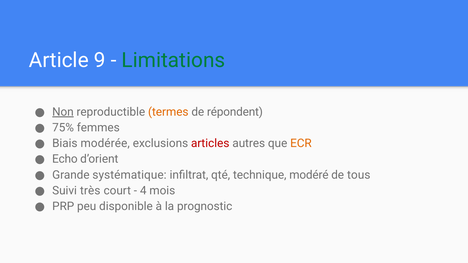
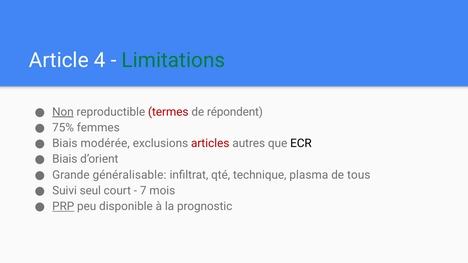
9: 9 -> 4 (100, 60)
termes colour: orange -> red (168, 112)
ECR colour: orange -> black (301, 143)
Echo: Echo -> Biais (65, 159)
systématique: systématique -> généralisable (129, 175)
modéré: modéré -> plasma (309, 175)
très: très -> seul (90, 191)
4: 4 -> 7 (143, 191)
PRP underline: none -> present (63, 207)
